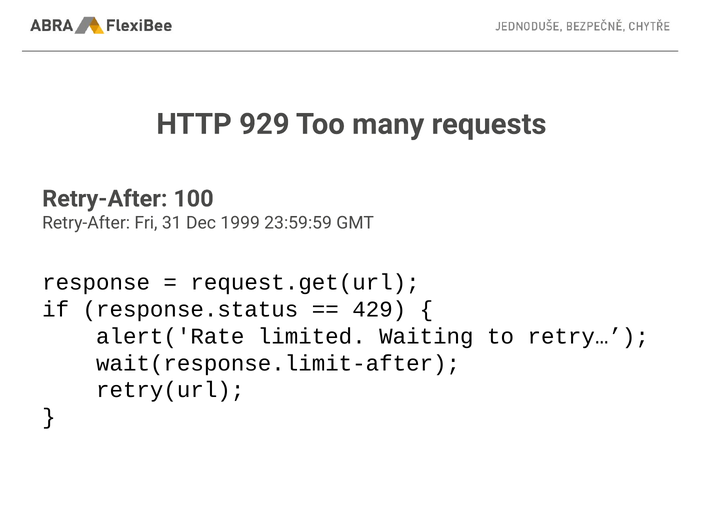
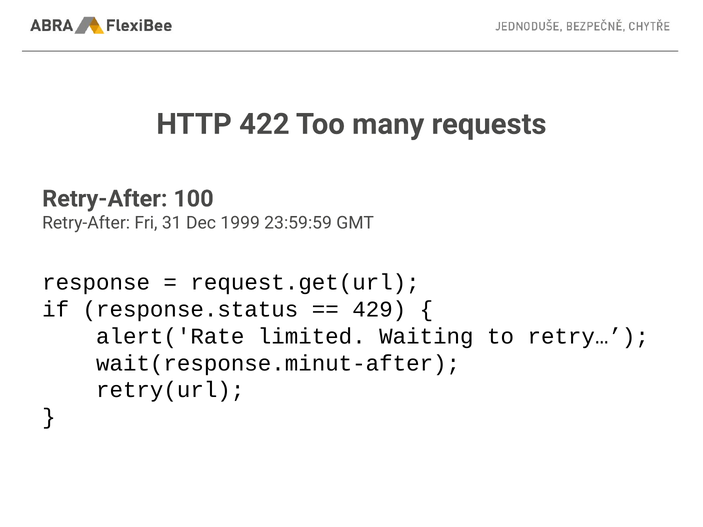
929: 929 -> 422 (264, 124)
wait(response.limit-after: wait(response.limit-after -> wait(response.minut-after (278, 363)
